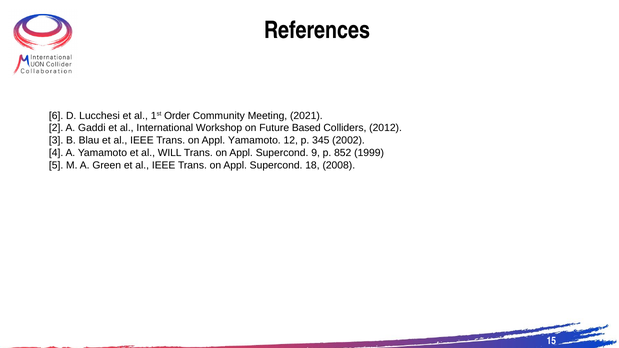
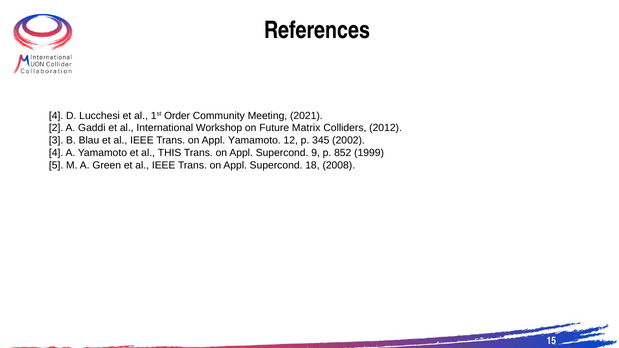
6: 6 -> 4 (56, 116)
Based: Based -> Matrix (306, 128)
WILL: WILL -> THIS (170, 153)
